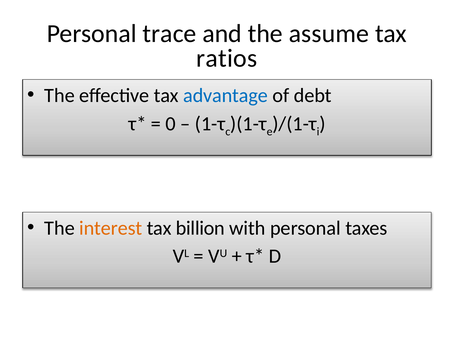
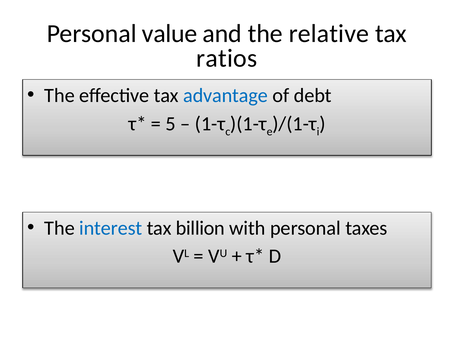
trace: trace -> value (170, 33)
assume: assume -> relative (329, 33)
0: 0 -> 5 (171, 123)
interest colour: orange -> blue (111, 228)
